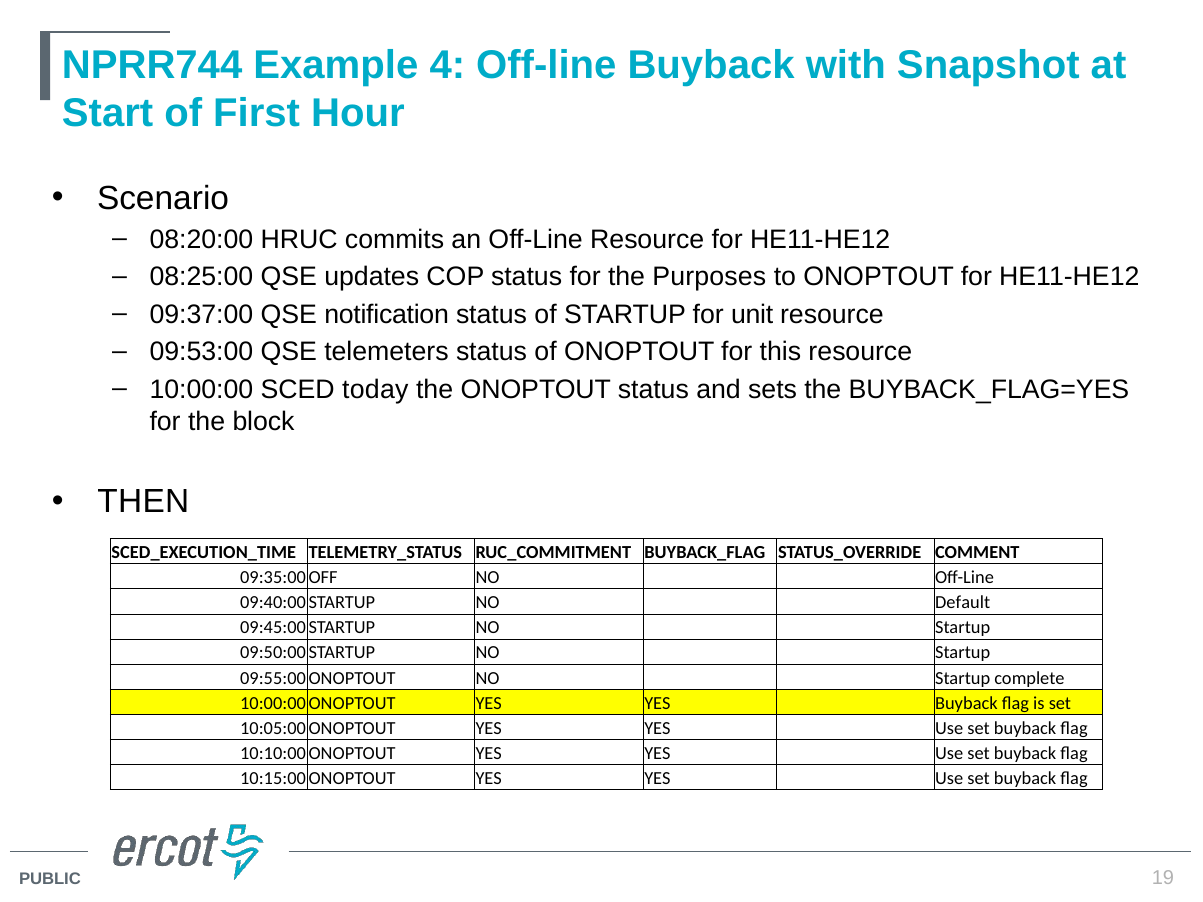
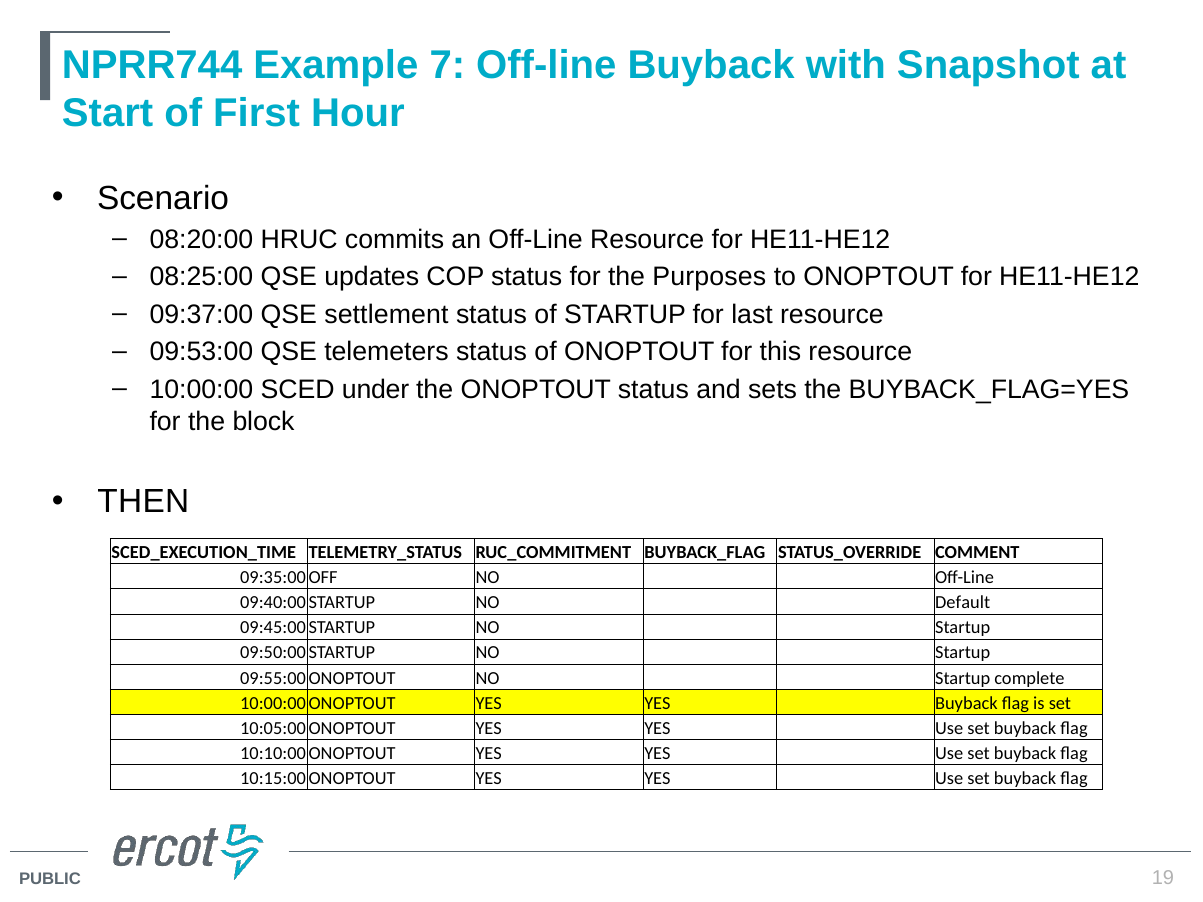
4: 4 -> 7 (447, 65)
notification: notification -> settlement (386, 315)
unit: unit -> last (752, 315)
today: today -> under (376, 389)
